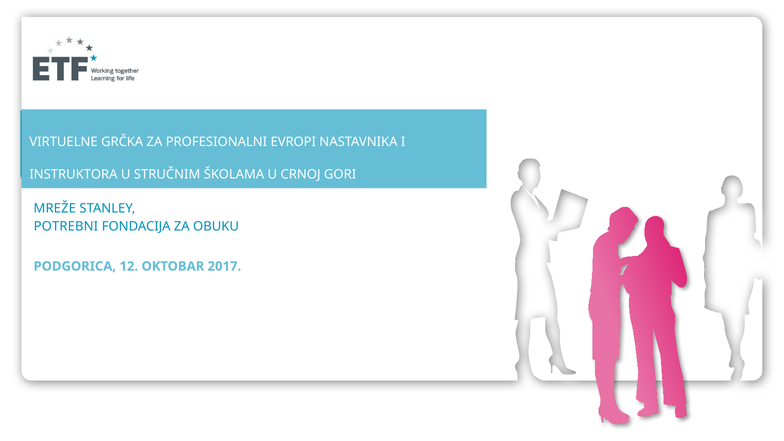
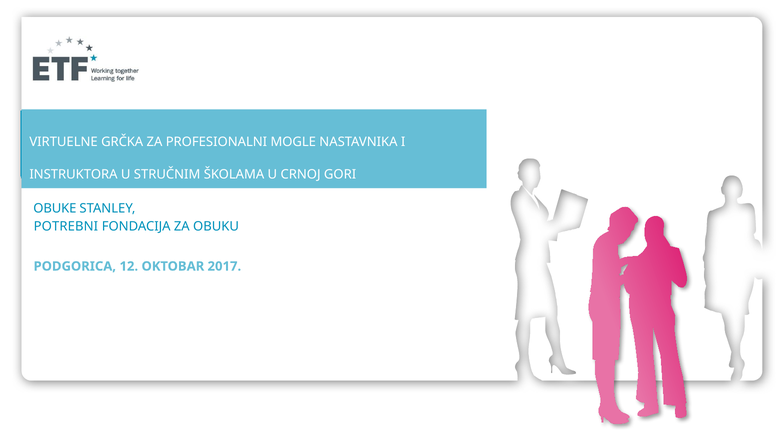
EVROPI: EVROPI -> MOGLE (293, 142)
MREŽE: MREŽE -> OBUKE (55, 208)
